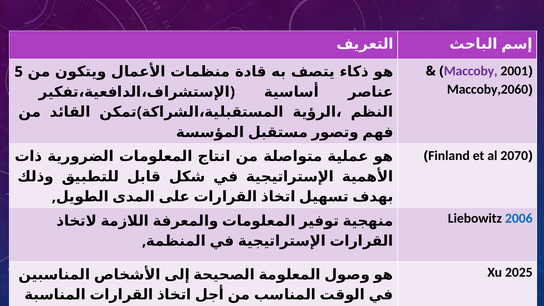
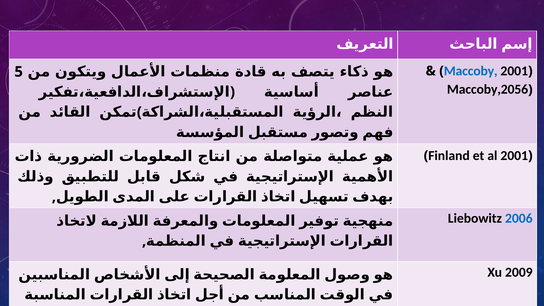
Maccoby colour: purple -> blue (471, 71)
Maccoby,2060: Maccoby,2060 -> Maccoby,2056 (488, 89)
al 2070: 2070 -> 2001 (514, 156)
2025: 2025 -> 2009 (519, 272)
